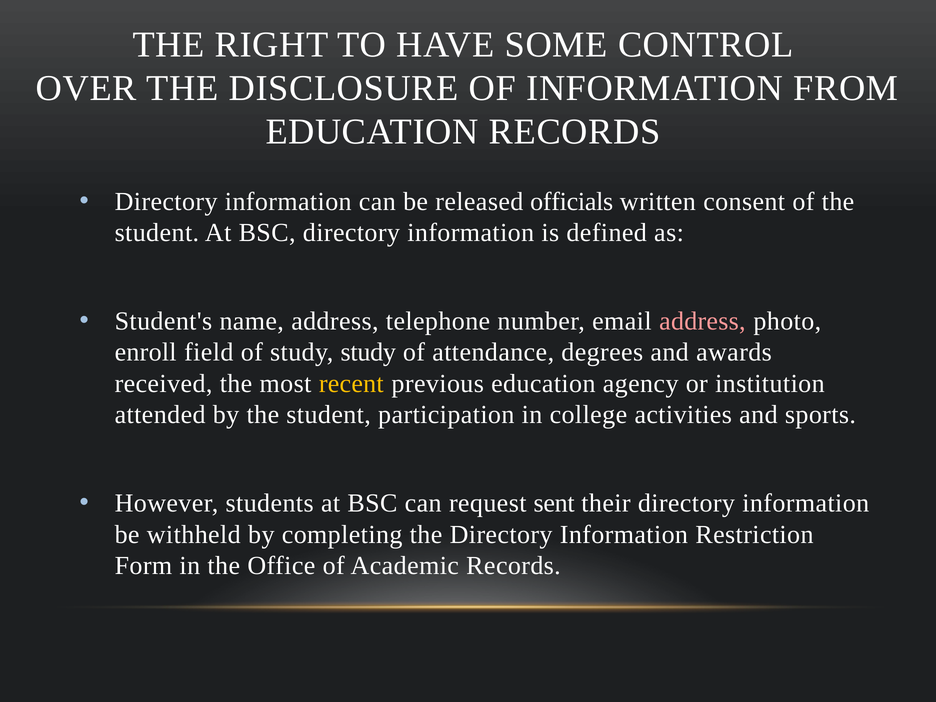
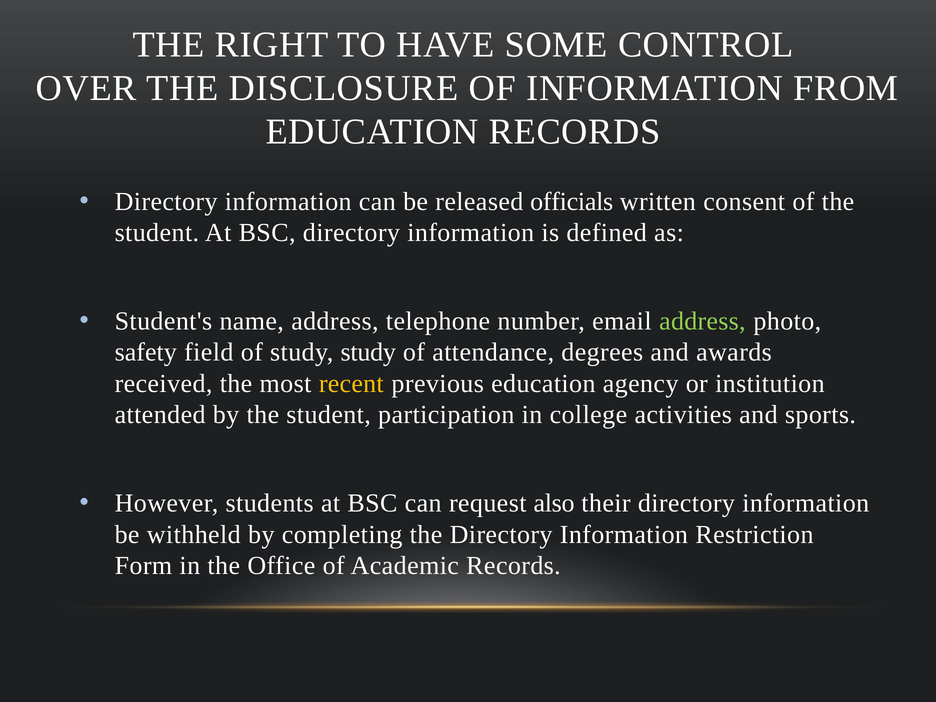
address colour: pink -> light green (702, 321)
enroll: enroll -> safety (146, 352)
sent: sent -> also (554, 503)
